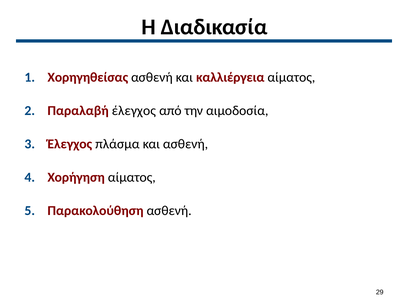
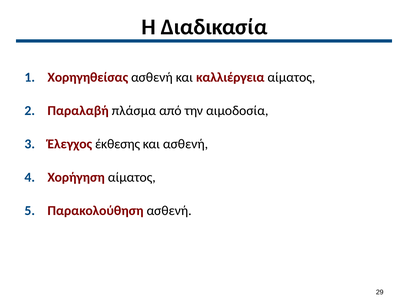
Παραλαβή έλεγχος: έλεγχος -> πλάσμα (134, 111)
πλάσμα: πλάσμα -> έκθεσης (118, 144)
